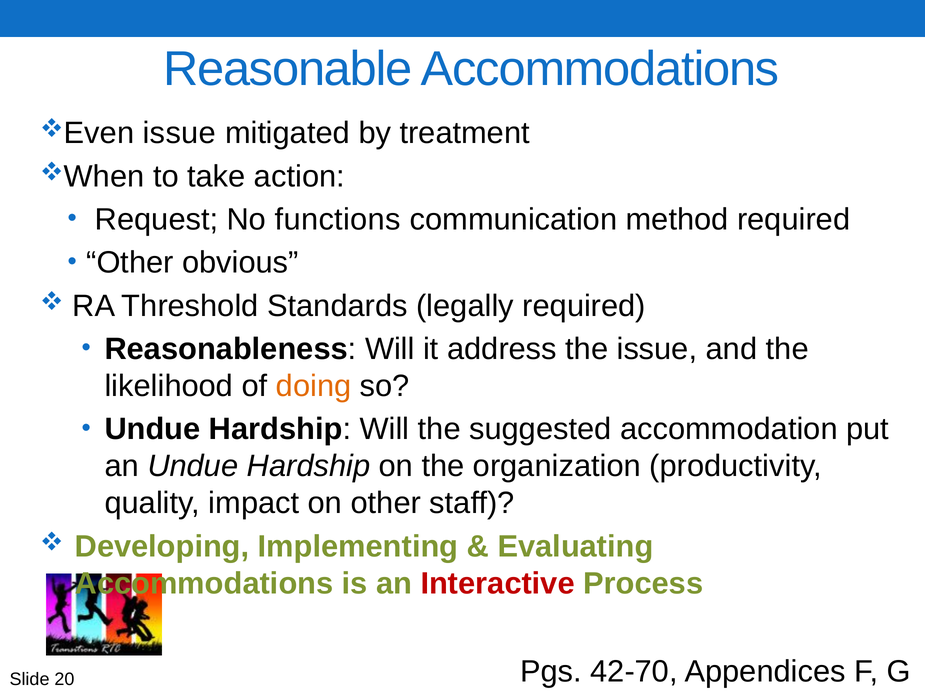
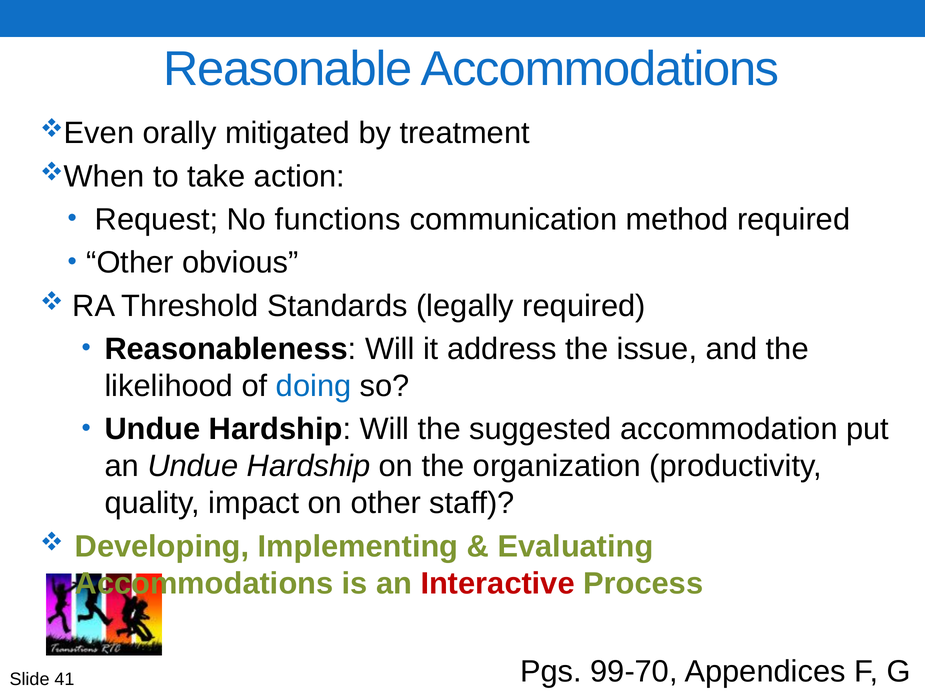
issue: issue -> orally (180, 133)
doing colour: orange -> blue (314, 386)
42-70: 42-70 -> 99-70 (634, 671)
20: 20 -> 41 (64, 679)
